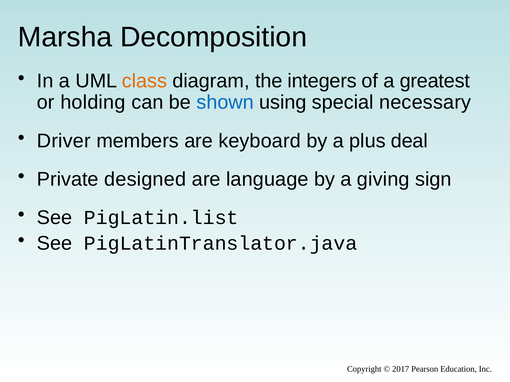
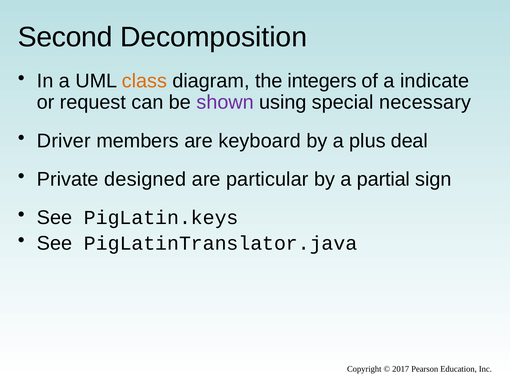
Marsha: Marsha -> Second (65, 37)
greatest: greatest -> indicate (435, 81)
holding: holding -> request (93, 103)
shown colour: blue -> purple (225, 103)
language: language -> particular (267, 179)
giving: giving -> partial (383, 179)
PigLatin.list: PigLatin.list -> PigLatin.keys (161, 218)
